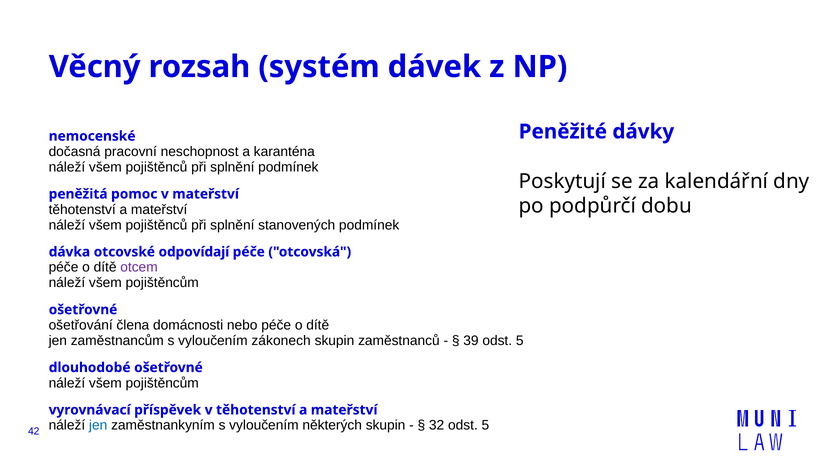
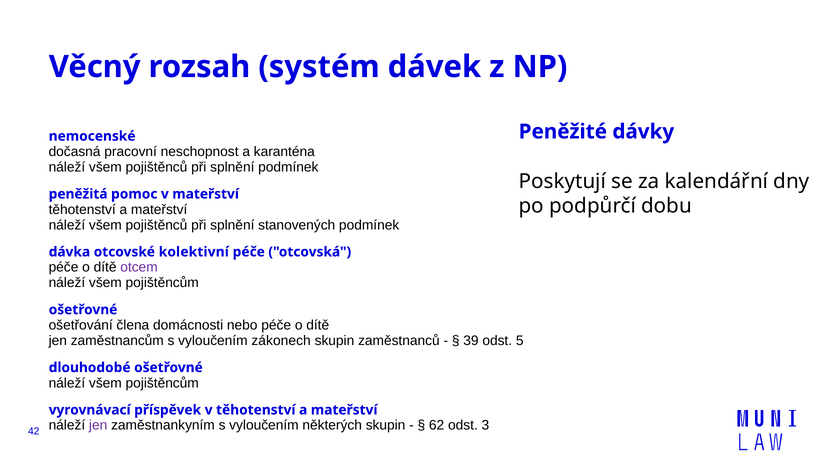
odpovídají: odpovídají -> kolektivní (194, 252)
jen colour: blue -> purple (98, 425)
32: 32 -> 62 (437, 425)
5: 5 -> 3 (485, 425)
